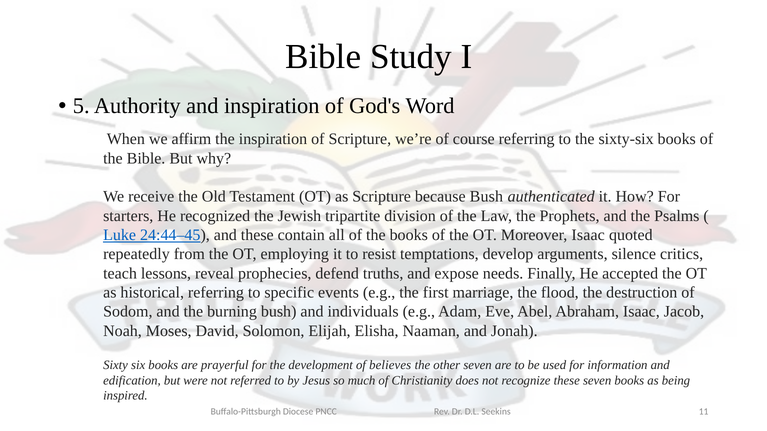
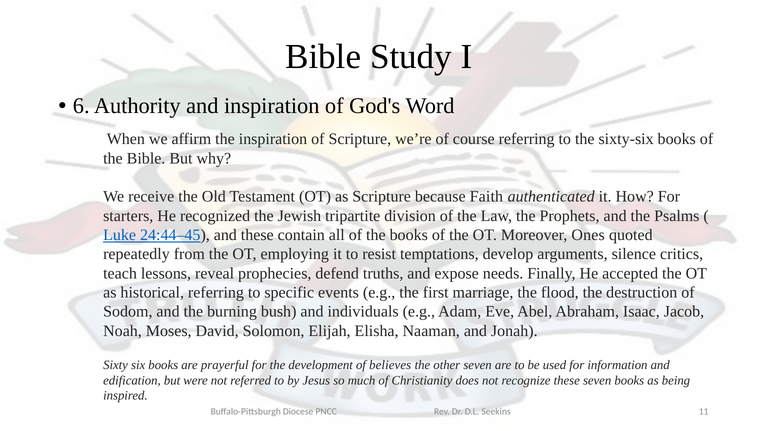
5: 5 -> 6 (81, 106)
because Bush: Bush -> Faith (486, 197)
Moreover Isaac: Isaac -> Ones (588, 235)
